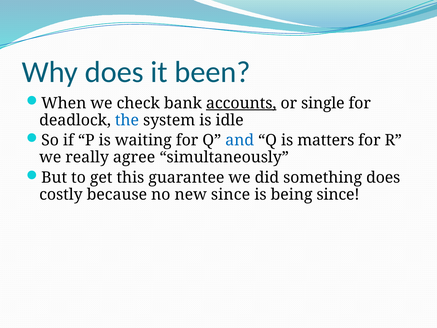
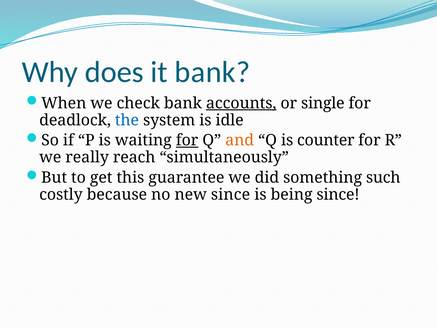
it been: been -> bank (212, 72)
for underline: none -> present (187, 140)
and colour: blue -> orange (240, 140)
matters: matters -> counter (326, 140)
agree: agree -> reach (134, 157)
something does: does -> such (383, 178)
